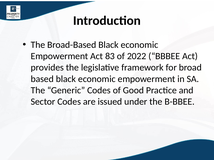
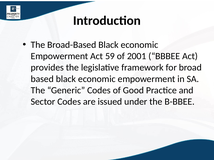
83: 83 -> 59 (110, 56)
2022: 2022 -> 2001 (137, 56)
